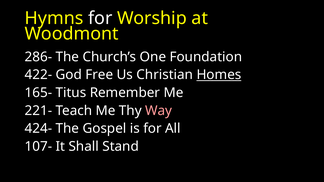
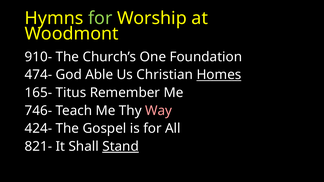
for colour: white -> light green (100, 18)
286-: 286- -> 910- (38, 57)
422-: 422- -> 474- (38, 75)
Free: Free -> Able (99, 75)
221-: 221- -> 746- (38, 111)
107-: 107- -> 821- (38, 147)
Stand underline: none -> present (121, 147)
